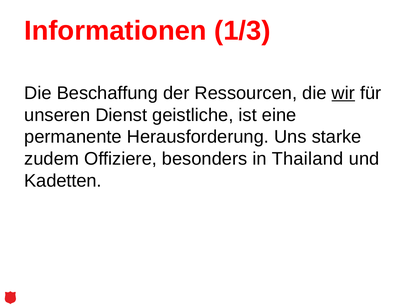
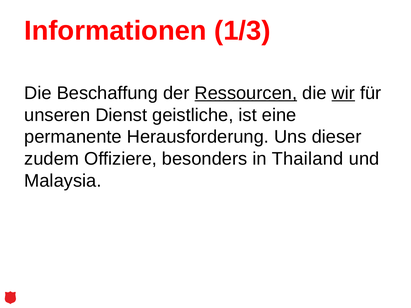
Ressourcen underline: none -> present (246, 93)
starke: starke -> dieser (337, 137)
Kadetten: Kadetten -> Malaysia (63, 181)
